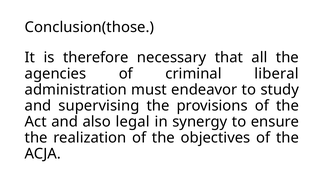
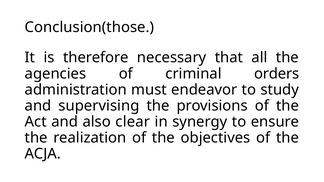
liberal: liberal -> orders (277, 74)
legal: legal -> clear (133, 122)
